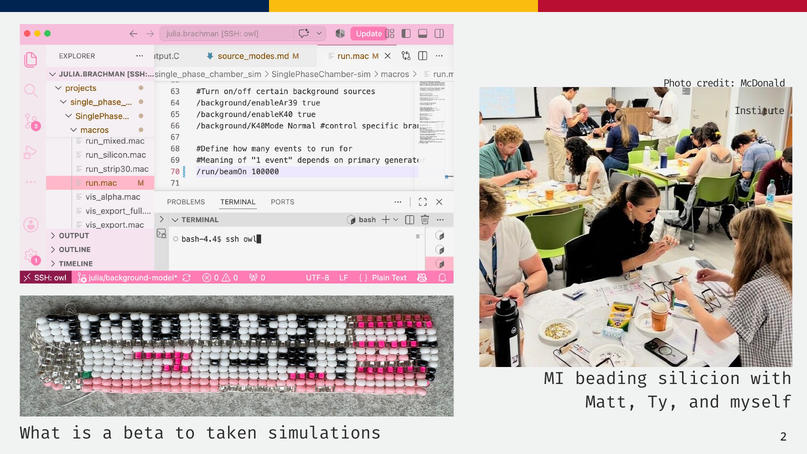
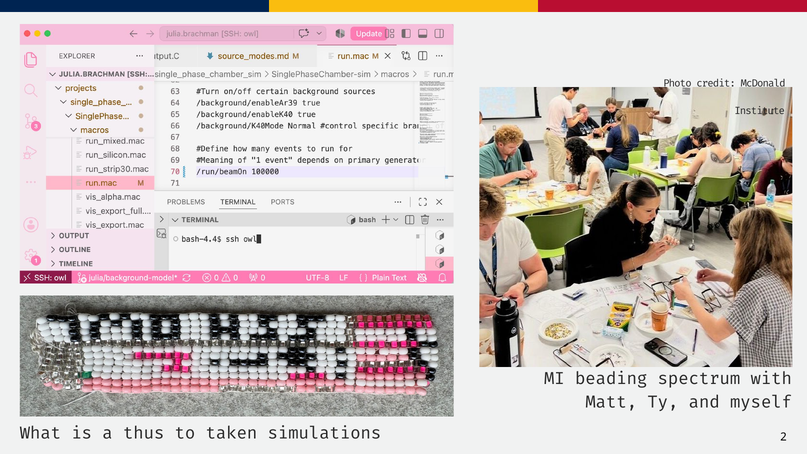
silicion: silicion -> spectrum (699, 378)
beta: beta -> thus (144, 433)
